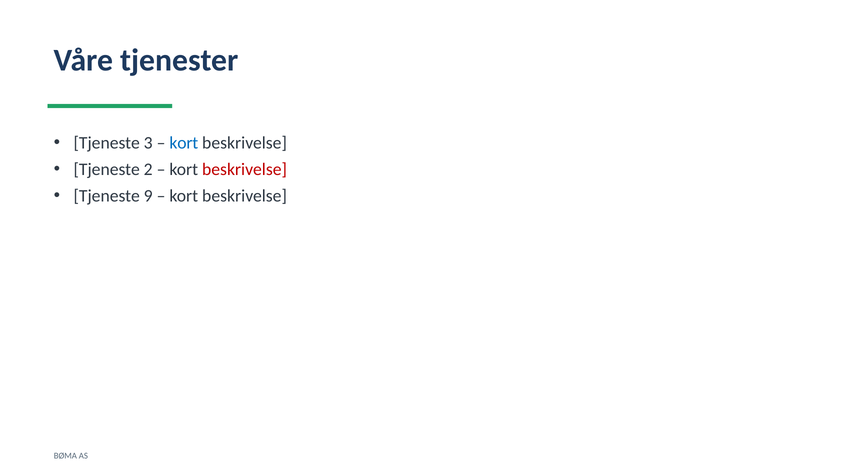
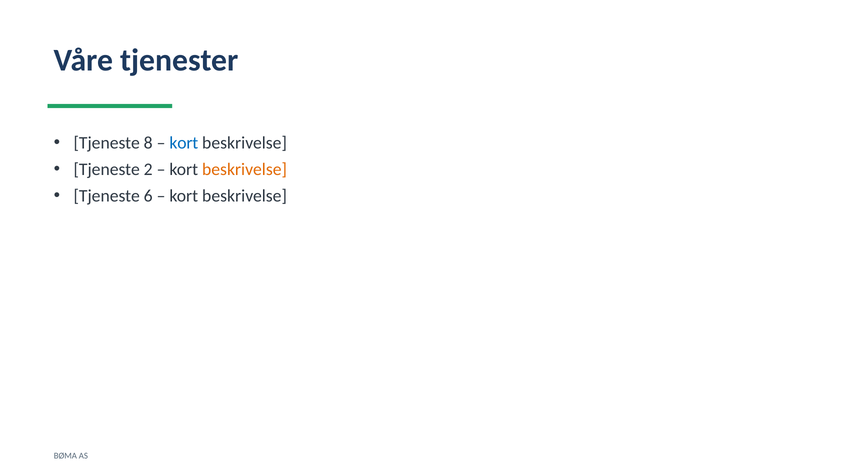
3: 3 -> 8 (148, 143)
beskrivelse colour: red -> orange (245, 170)
9: 9 -> 6 (148, 196)
